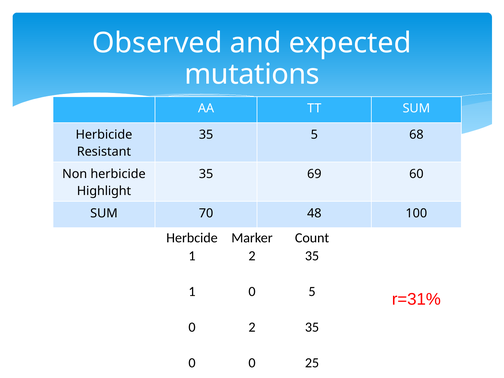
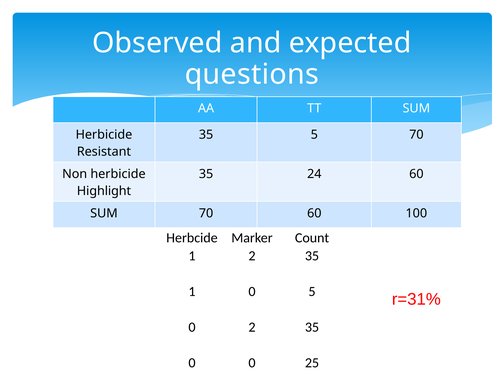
mutations: mutations -> questions (252, 74)
5 68: 68 -> 70 (416, 135)
69: 69 -> 24 (314, 174)
70 48: 48 -> 60 (314, 213)
